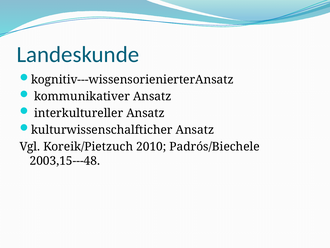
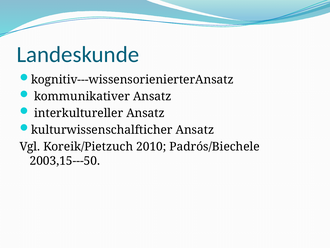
2003,15--‐48: 2003,15--‐48 -> 2003,15--‐50 (65, 161)
